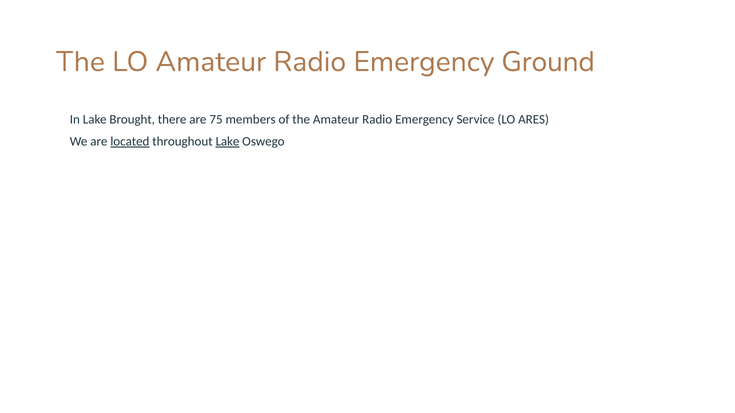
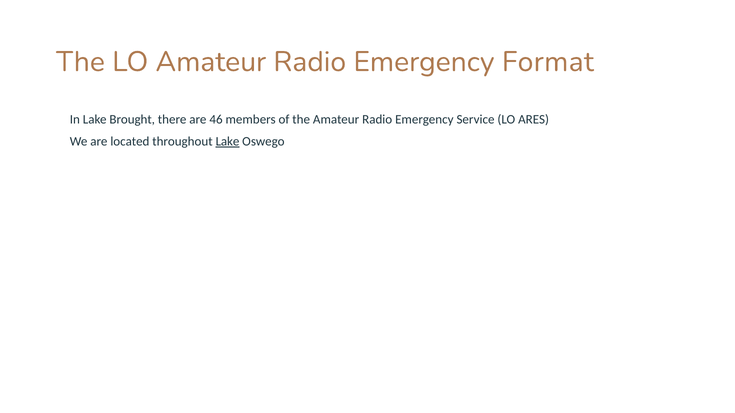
Ground: Ground -> Format (548, 62)
75: 75 -> 46 (216, 120)
located underline: present -> none (130, 142)
